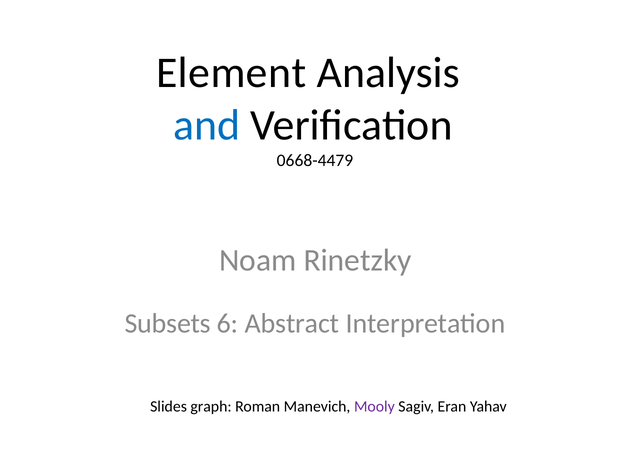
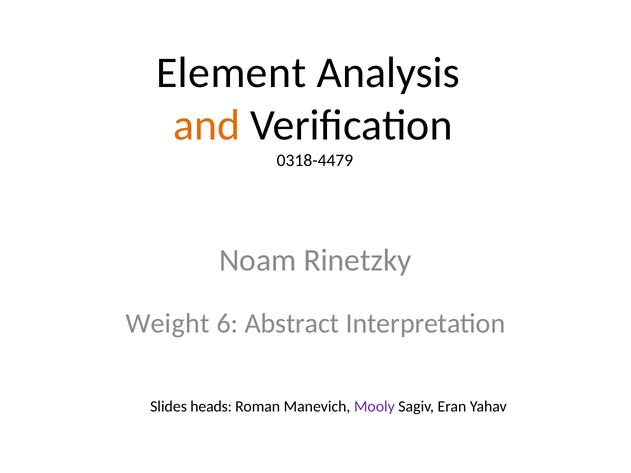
and colour: blue -> orange (207, 126)
0668-4479: 0668-4479 -> 0318-4479 (315, 161)
Subsets: Subsets -> Weight (168, 324)
graph: graph -> heads (211, 407)
